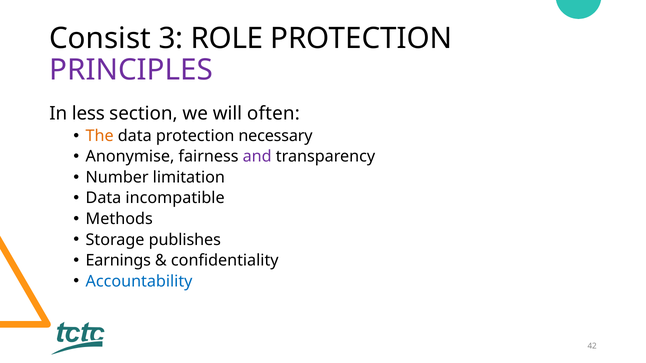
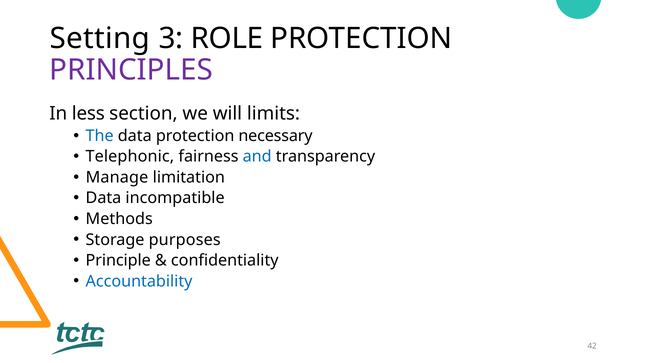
Consist: Consist -> Setting (100, 38)
often: often -> limits (274, 114)
The colour: orange -> blue (100, 136)
Anonymise: Anonymise -> Telephonic (130, 157)
and colour: purple -> blue (257, 157)
Number: Number -> Manage (117, 178)
publishes: publishes -> purposes (185, 240)
Earnings: Earnings -> Principle (118, 261)
